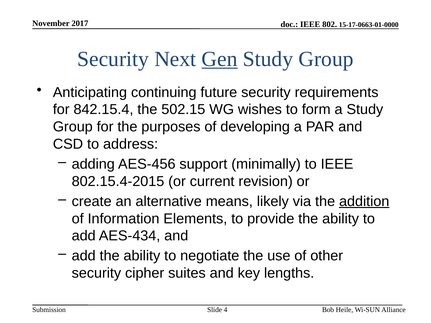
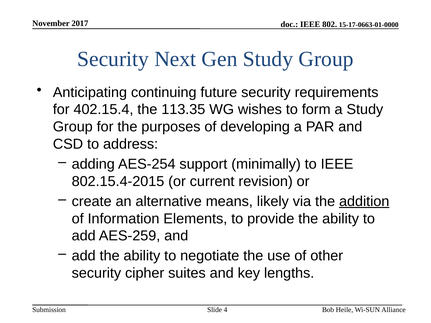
Gen underline: present -> none (220, 59)
842.15.4: 842.15.4 -> 402.15.4 (103, 110)
502.15: 502.15 -> 113.35 (183, 110)
AES-456: AES-456 -> AES-254 (147, 164)
AES-434: AES-434 -> AES-259 (130, 236)
